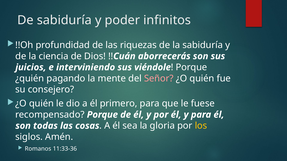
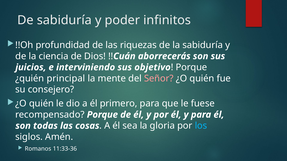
viéndole: viéndole -> objetivo (153, 67)
pagando: pagando -> principal (66, 79)
los colour: yellow -> light blue (201, 126)
